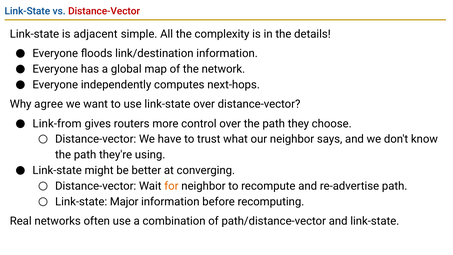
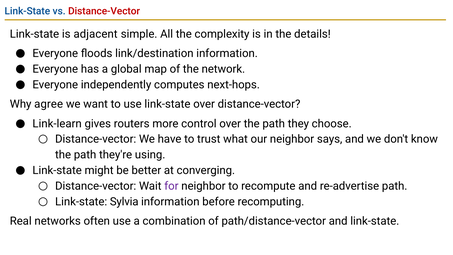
Link-from: Link-from -> Link-learn (57, 124)
for colour: orange -> purple (171, 186)
Major: Major -> Sylvia (124, 202)
